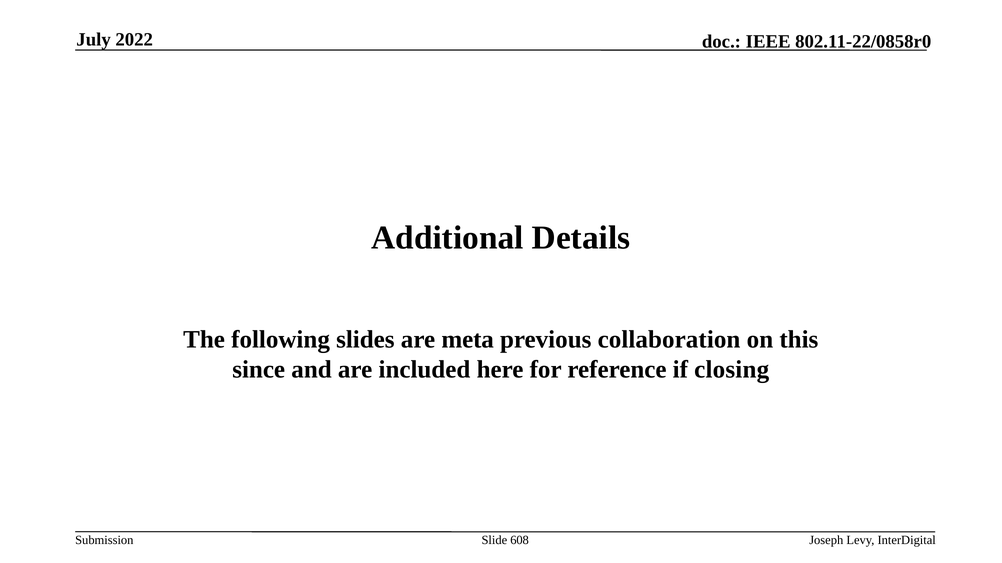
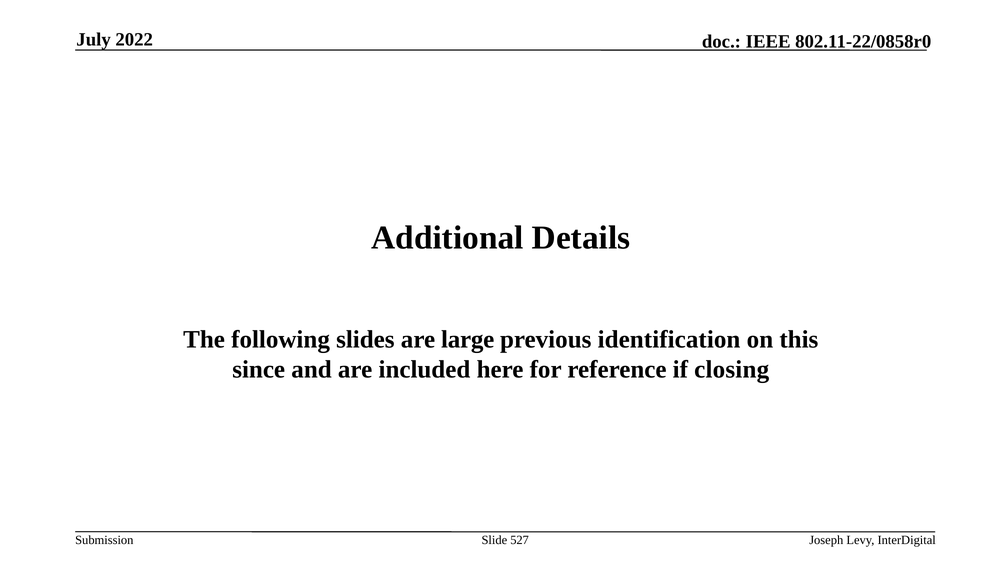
meta: meta -> large (468, 340)
collaboration: collaboration -> identification (669, 340)
608: 608 -> 527 (520, 541)
